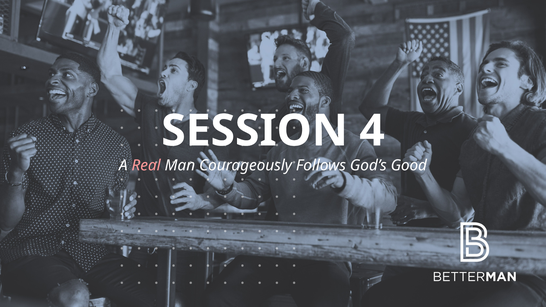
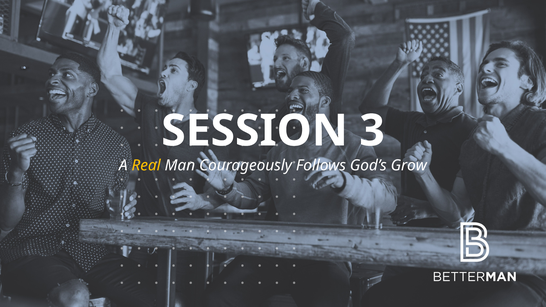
4: 4 -> 3 (372, 131)
Real colour: pink -> yellow (146, 166)
Good: Good -> Grow (409, 166)
